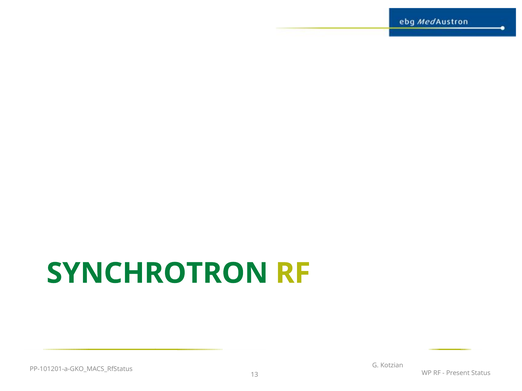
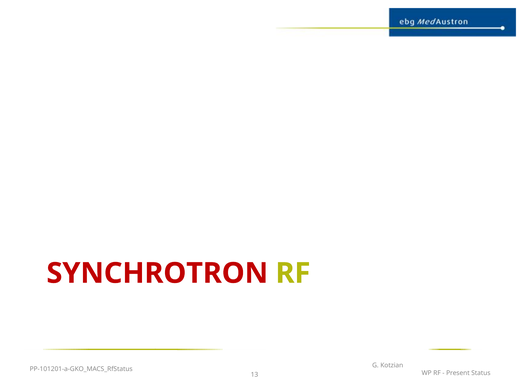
SYNCHROTRON colour: green -> red (157, 274)
